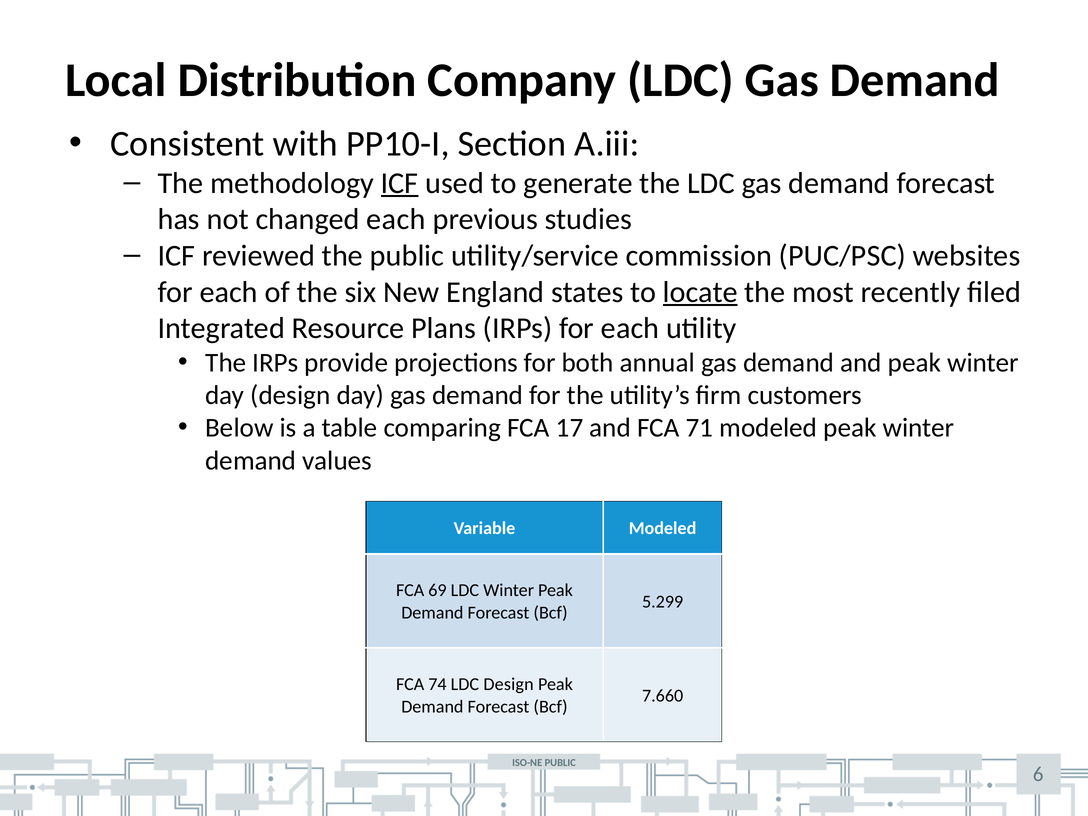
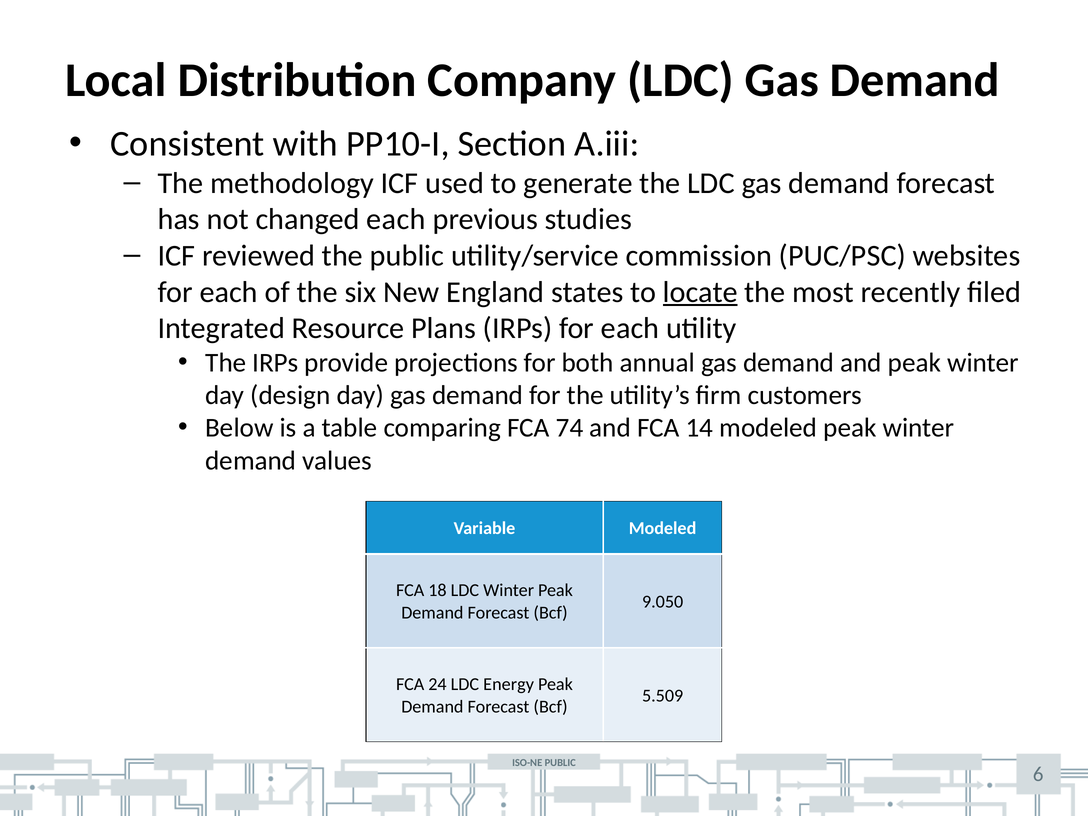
ICF underline: present -> none (400, 183)
17: 17 -> 74 (570, 428)
71: 71 -> 14 (699, 428)
69: 69 -> 18 (437, 590)
5.299: 5.299 -> 9.050 (663, 602)
74: 74 -> 24 (437, 684)
LDC Design: Design -> Energy (509, 684)
7.660: 7.660 -> 5.509 (663, 696)
